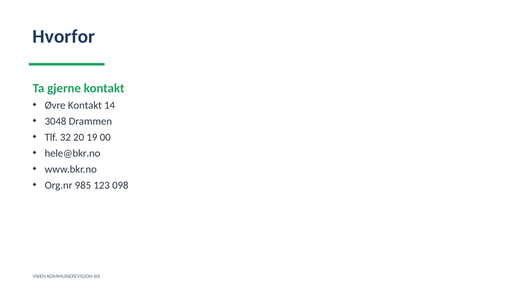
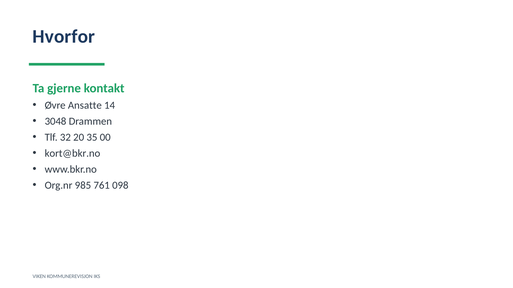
Øvre Kontakt: Kontakt -> Ansatte (85, 105)
19: 19 -> 35 (92, 138)
hele@bkr.no: hele@bkr.no -> kort@bkr.no (72, 154)
123: 123 -> 761 (102, 186)
